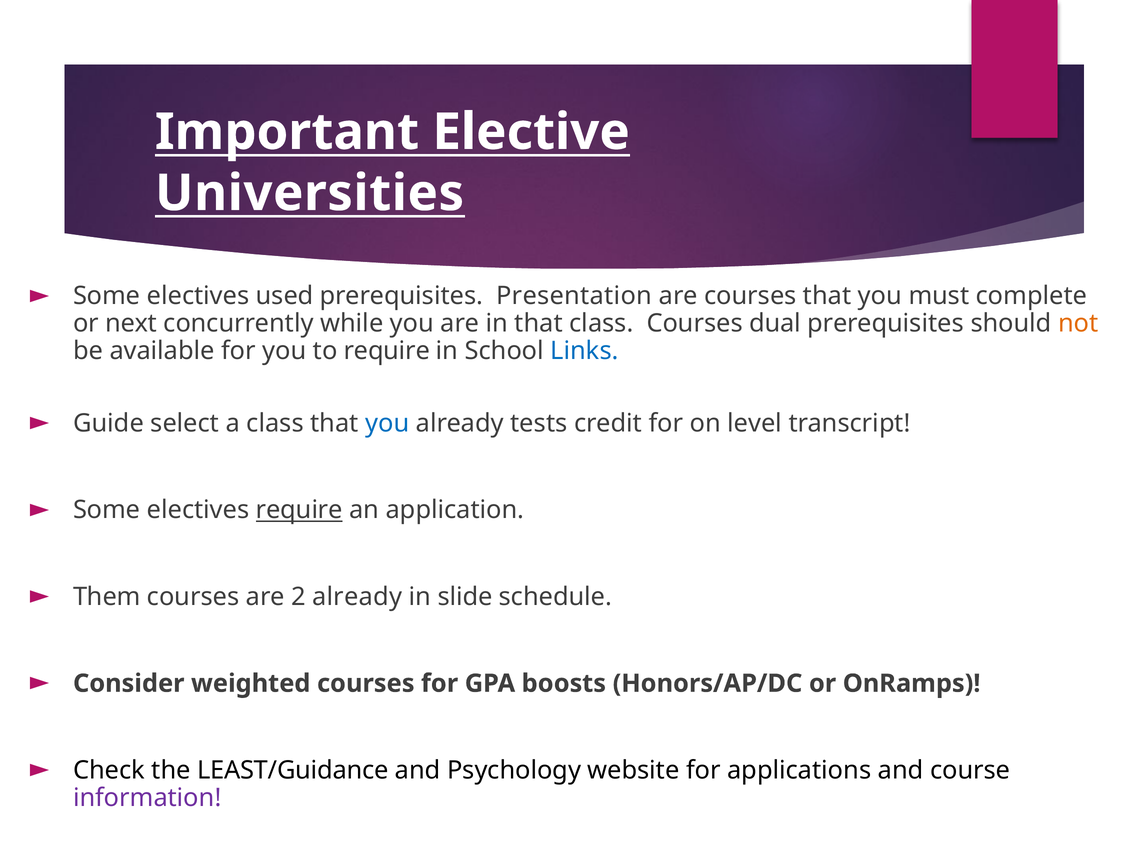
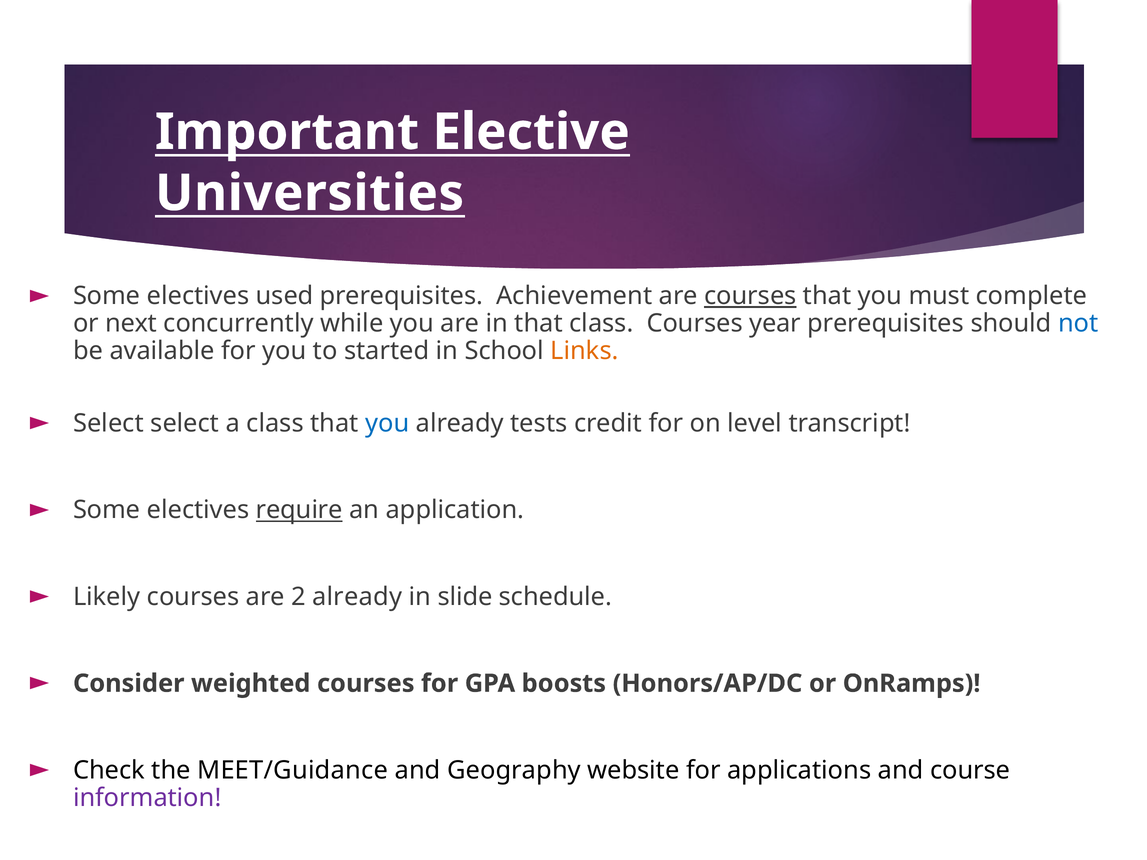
Presentation: Presentation -> Achievement (574, 296)
courses underline: none -> present (750, 296)
dual: dual -> year (775, 324)
not colour: orange -> blue (1078, 324)
to require: require -> started (387, 351)
Links colour: blue -> orange (584, 351)
Guide: Guide -> Select (108, 424)
Them: Them -> Likely (107, 597)
LEAST/Guidance: LEAST/Guidance -> MEET/Guidance (293, 770)
Psychology: Psychology -> Geography (514, 770)
